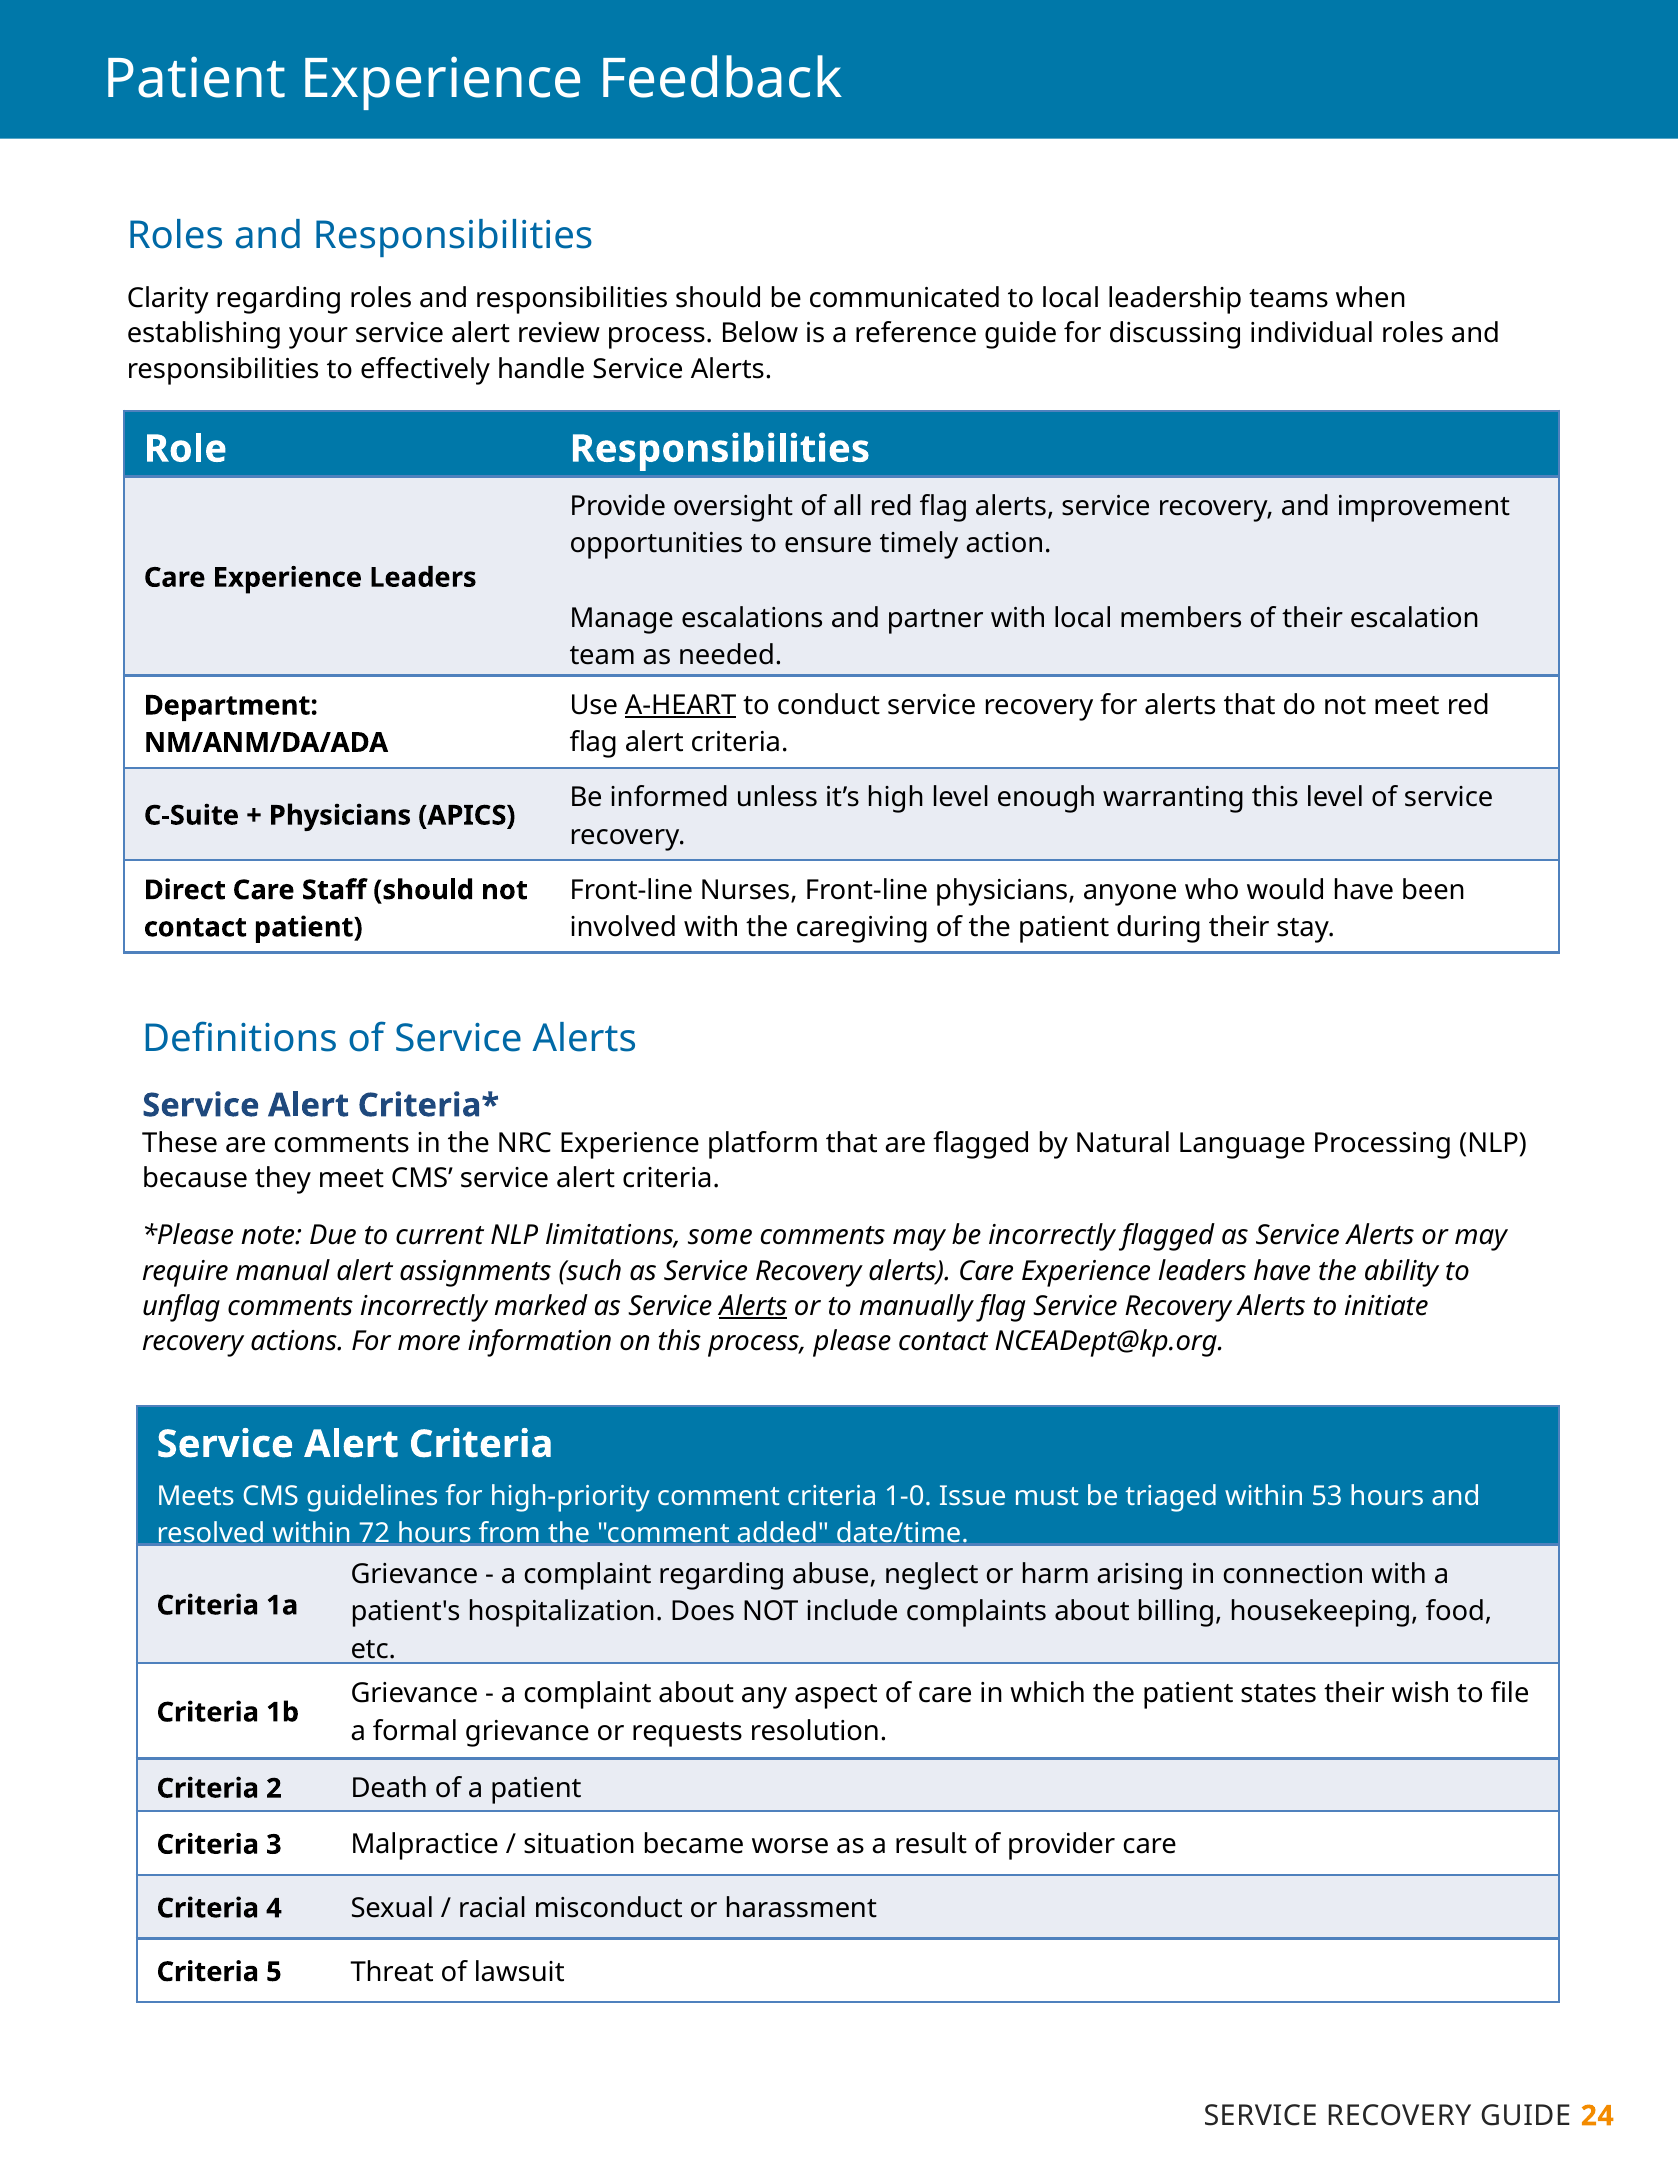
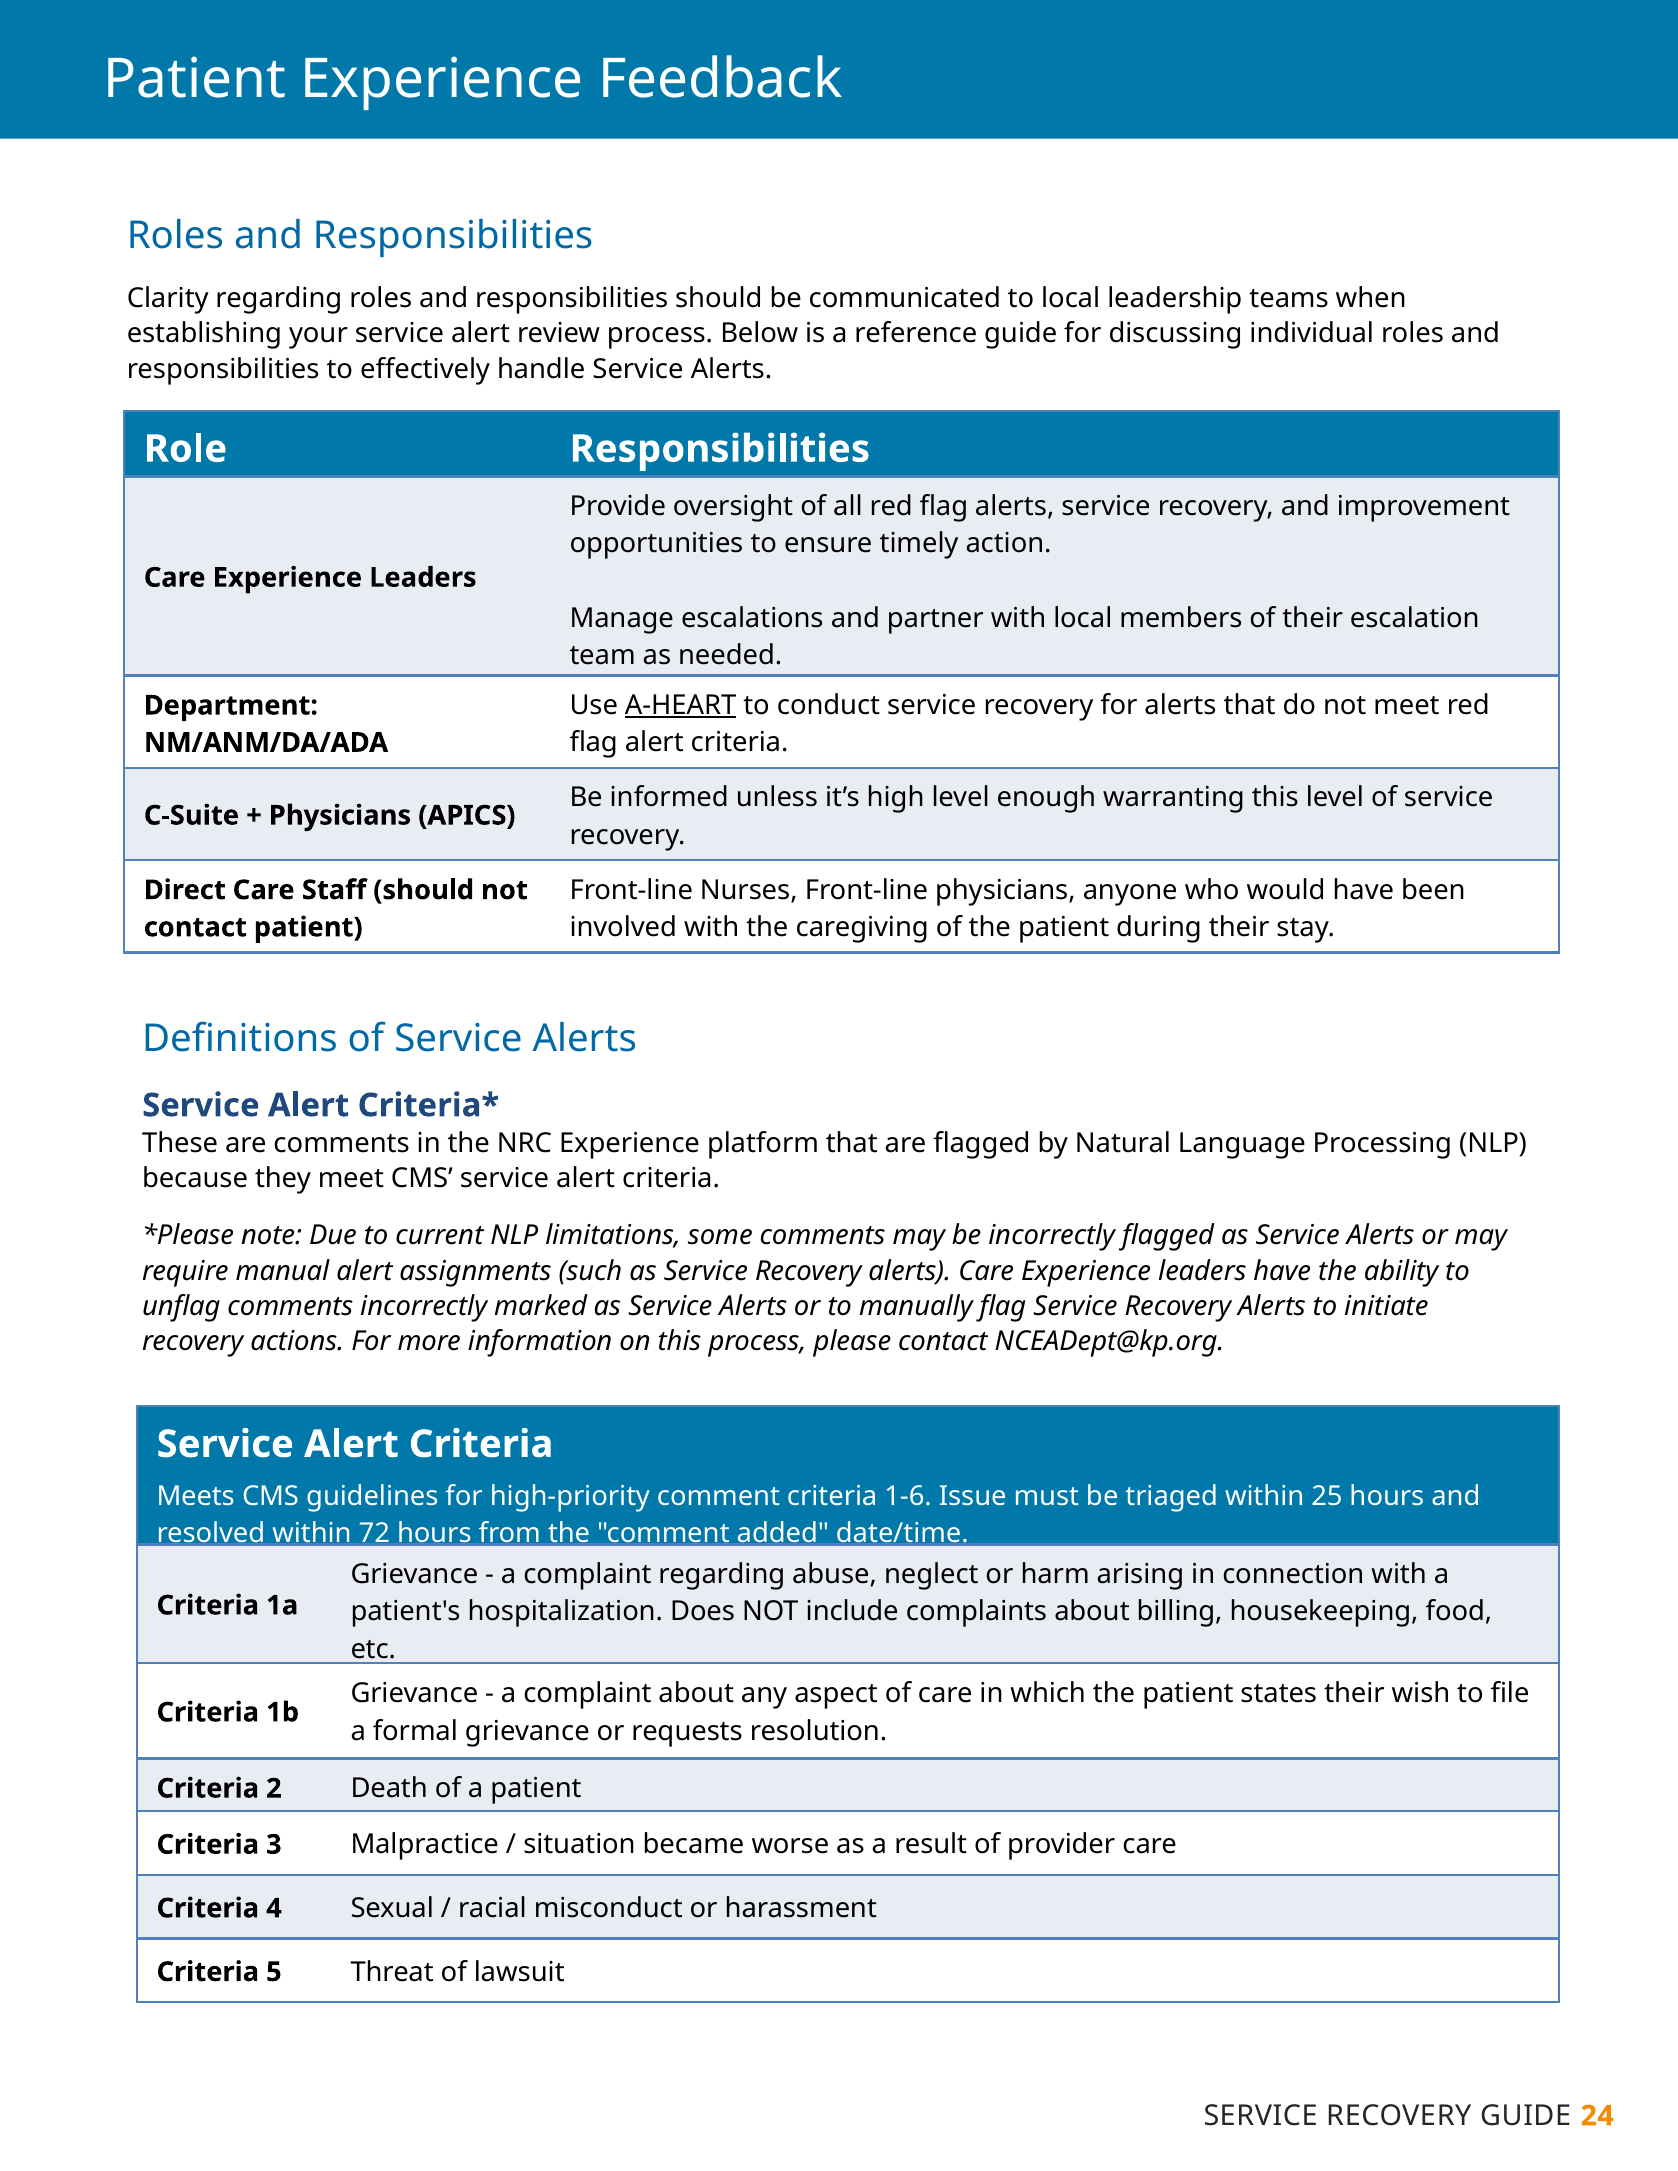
Alerts underline: present -> none (753, 1307)
1-0: 1-0 -> 1-6 (908, 1496)
53: 53 -> 25 (1327, 1496)
